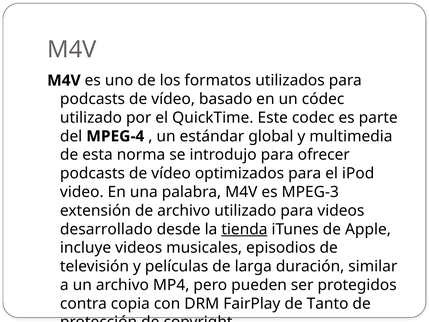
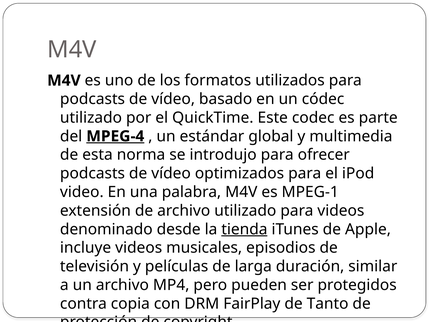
MPEG-4 underline: none -> present (115, 136)
MPEG-3: MPEG-3 -> MPEG-1 (310, 192)
desarrollado: desarrollado -> denominado (106, 229)
